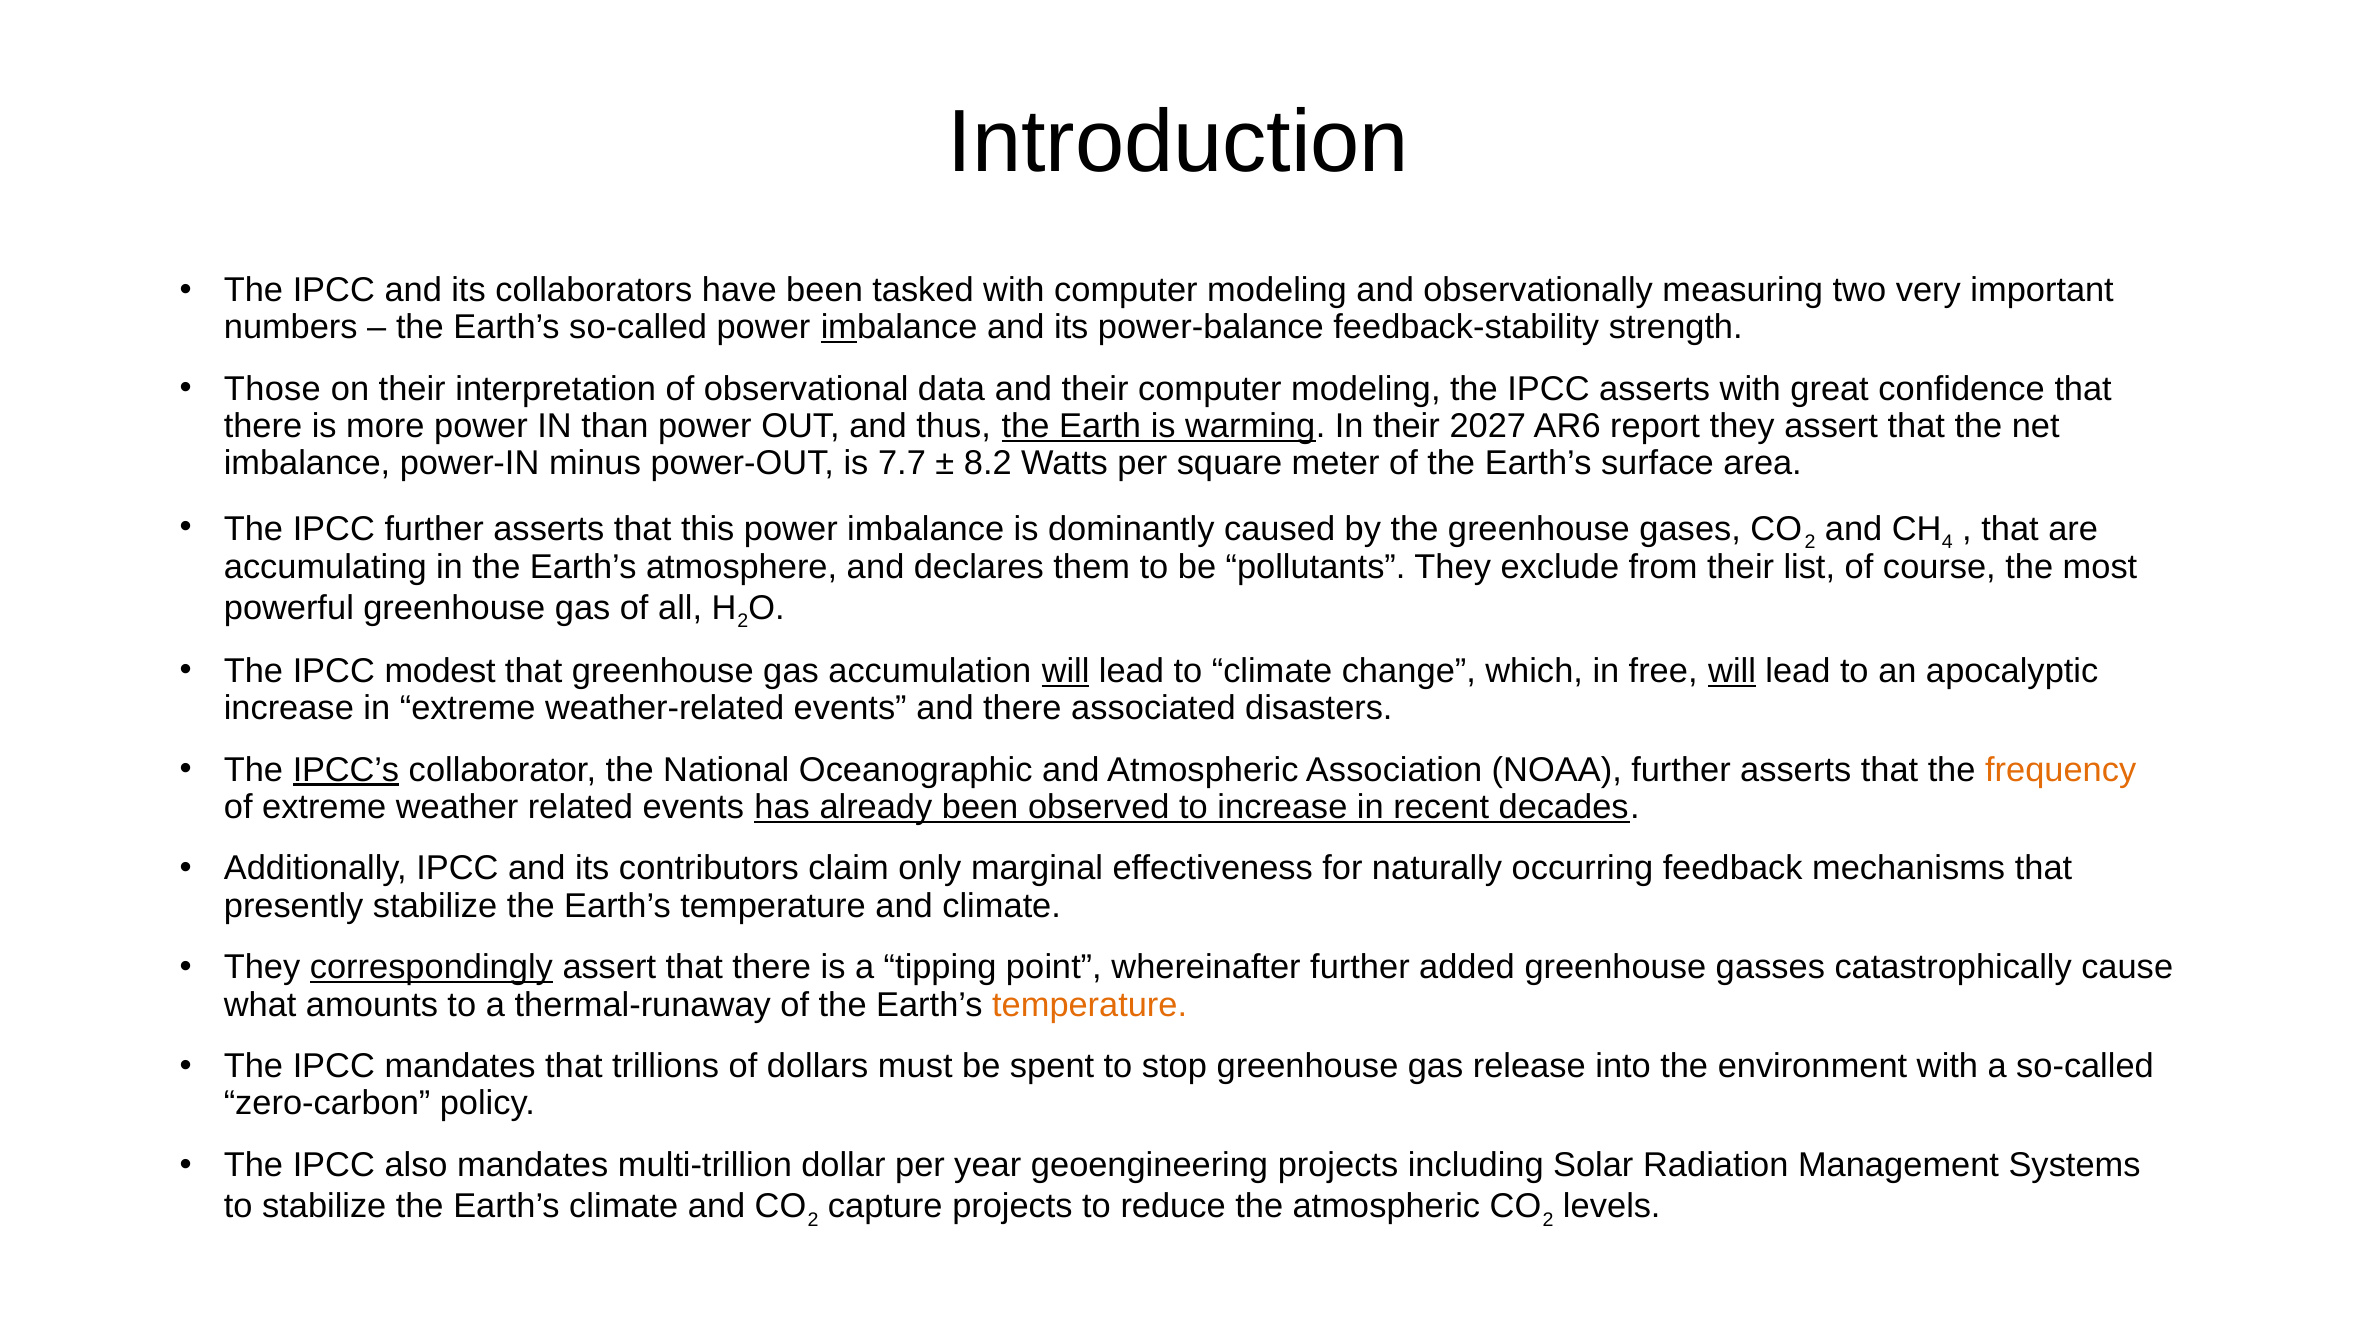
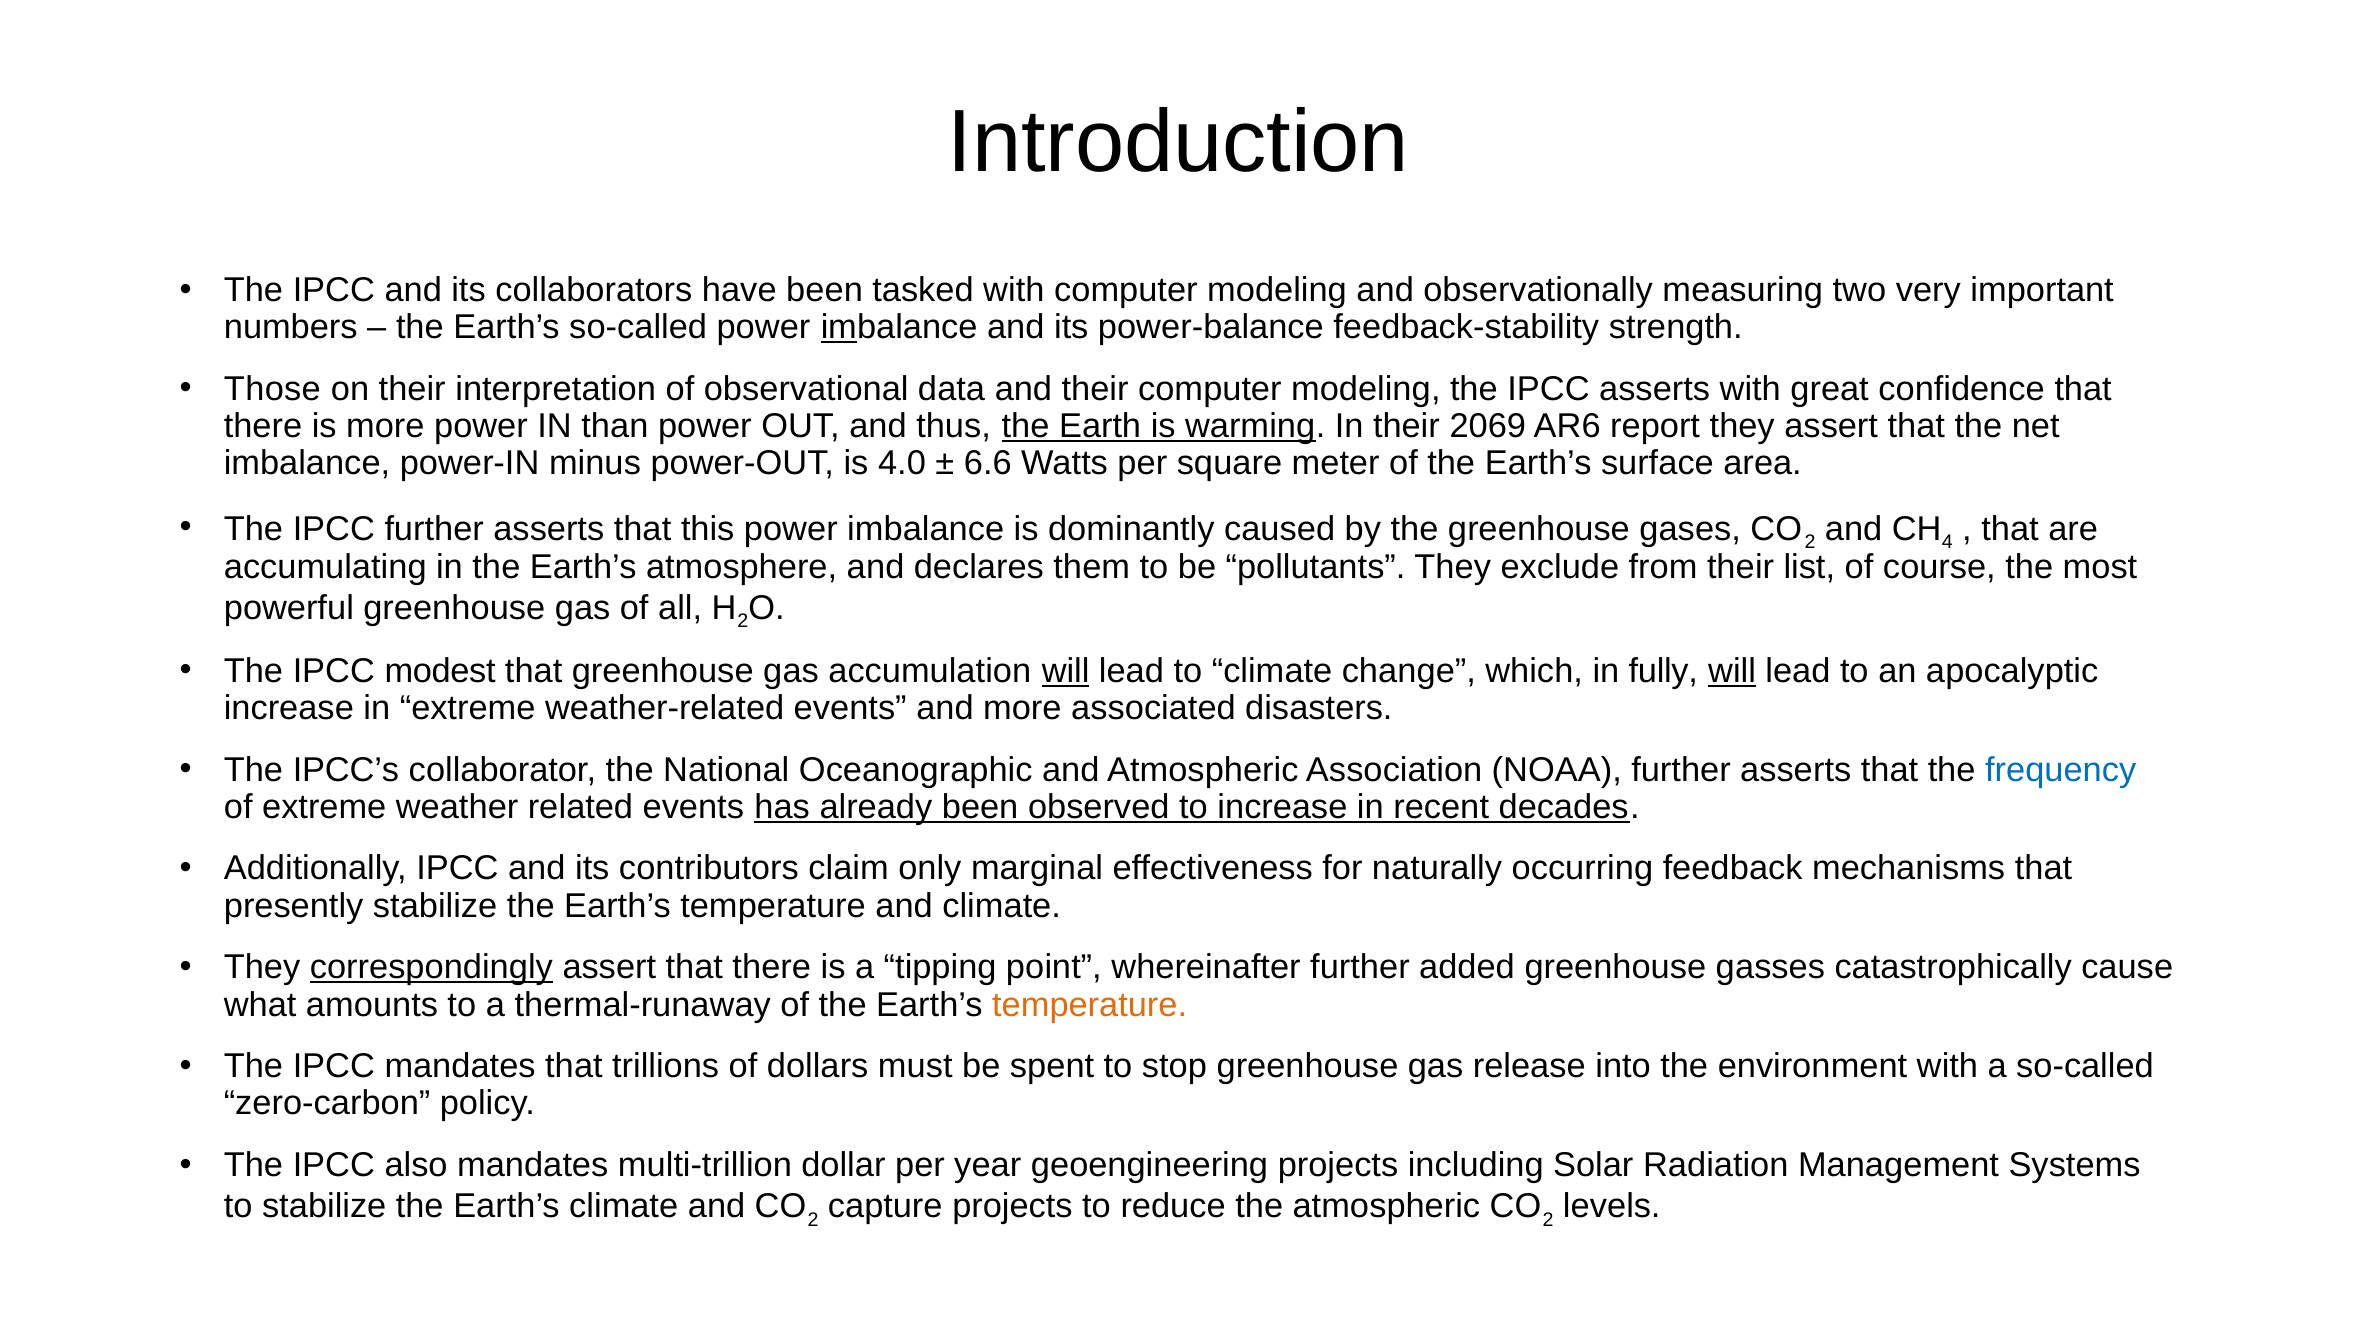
2027: 2027 -> 2069 (1488, 426)
7.7: 7.7 -> 4.0 (902, 463)
8.2: 8.2 -> 6.6 (988, 463)
free: free -> fully (1663, 671)
and there: there -> more (1022, 708)
IPCC’s underline: present -> none (346, 770)
frequency colour: orange -> blue (2061, 770)
